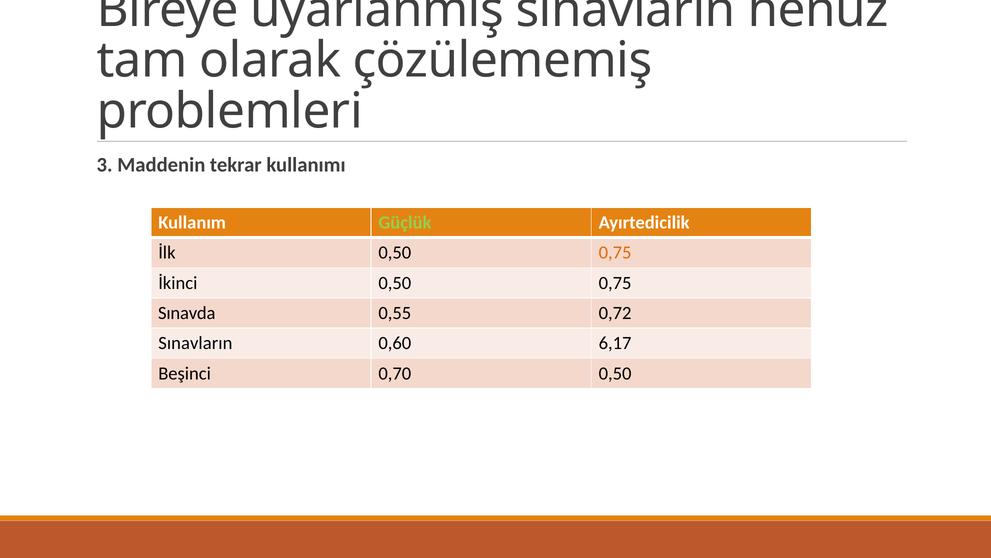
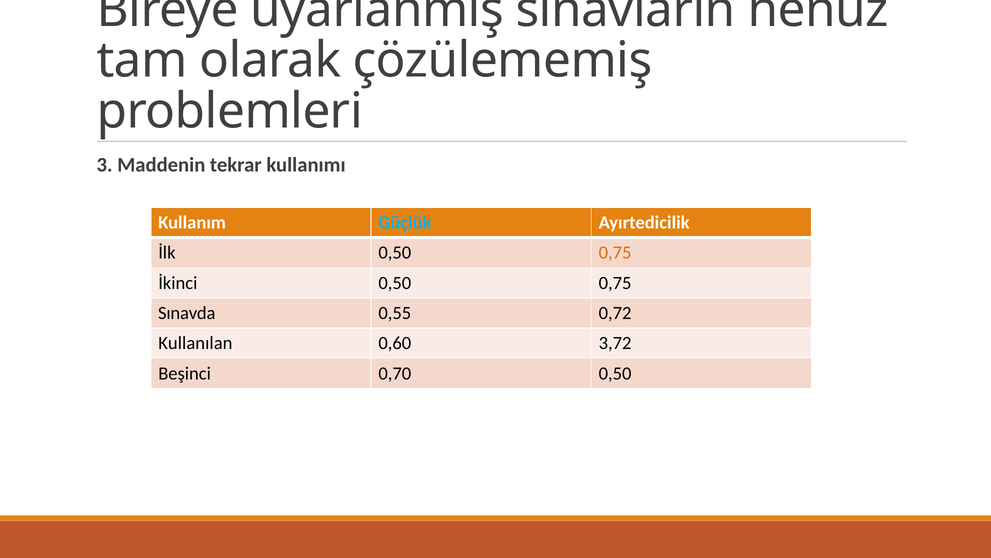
Güçlük colour: light green -> light blue (405, 222)
Sınavların: Sınavların -> Kullanılan (195, 343)
6,17: 6,17 -> 3,72 (615, 343)
